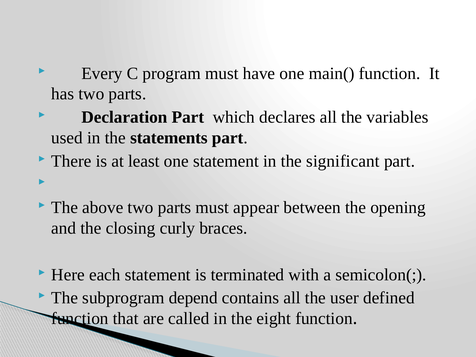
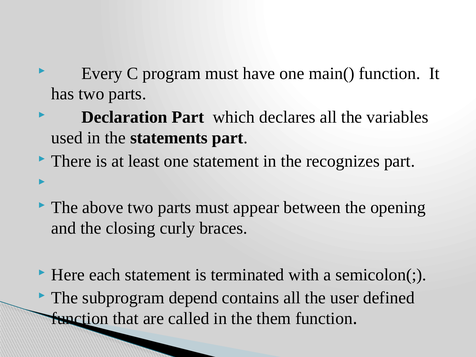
significant: significant -> recognizes (343, 161)
eight: eight -> them (274, 319)
